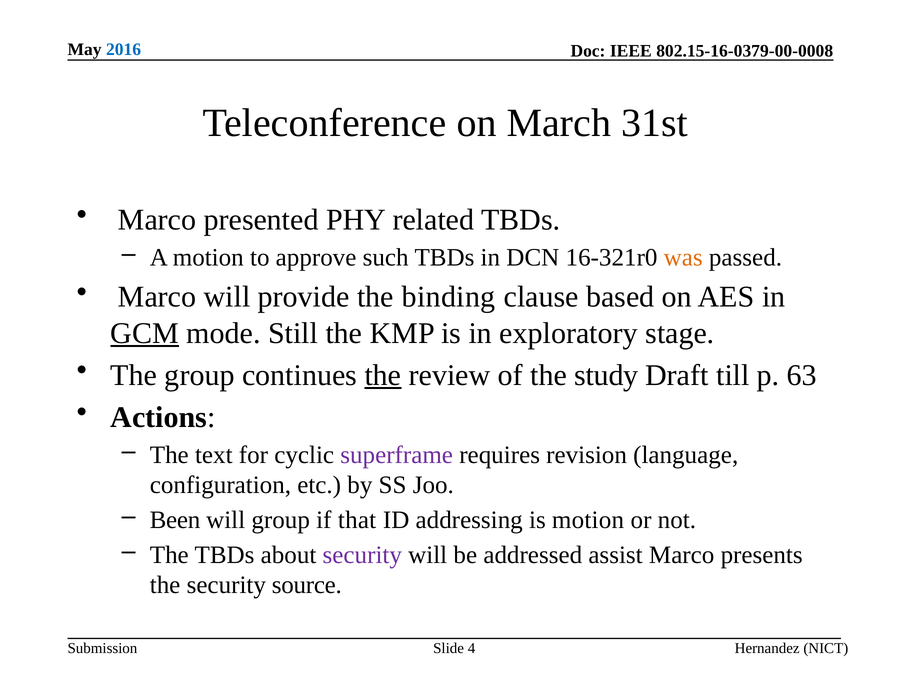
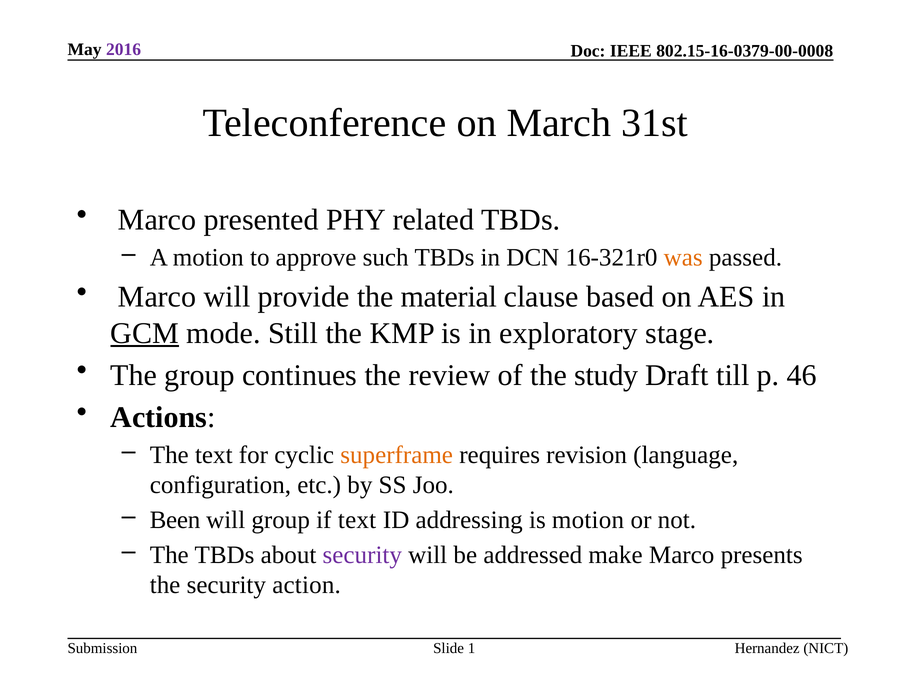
2016 colour: blue -> purple (124, 49)
binding: binding -> material (449, 297)
the underline: present -> none (383, 375)
63: 63 -> 46 (802, 375)
superframe colour: purple -> orange (397, 455)
if that: that -> text (357, 520)
assist: assist -> make (616, 555)
source: source -> action (307, 585)
4: 4 -> 1 (472, 648)
